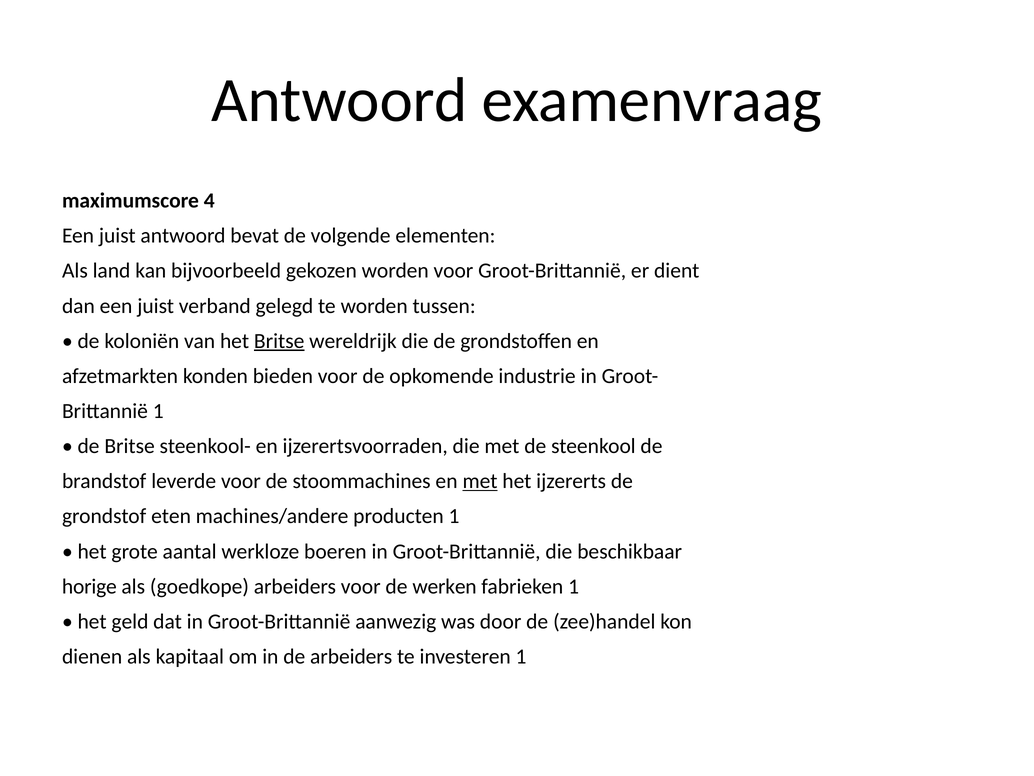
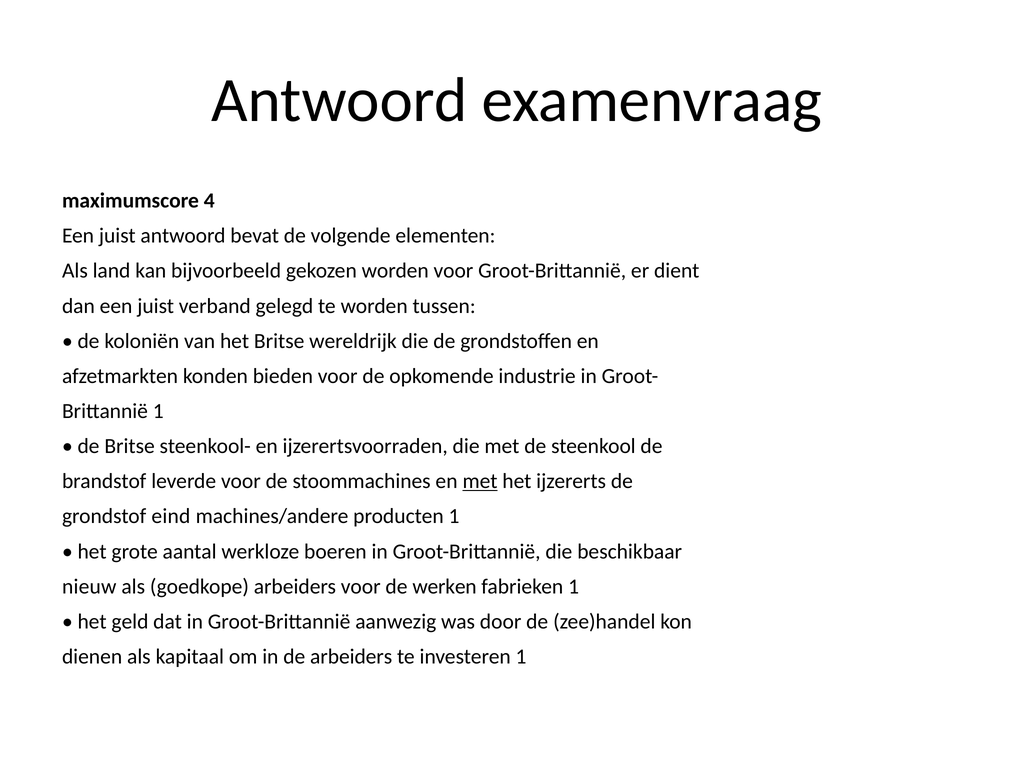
Britse underline: present -> none (279, 341)
eten: eten -> eind (171, 516)
horige: horige -> nieuw (89, 586)
